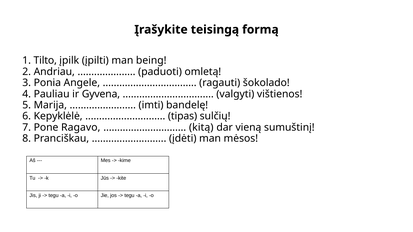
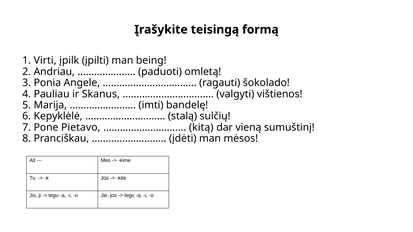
Tilto: Tilto -> Virti (45, 61)
Gyvena: Gyvena -> Skanus (101, 94)
tipas: tipas -> stalą (183, 116)
Ragavo: Ragavo -> Pietavo (81, 128)
